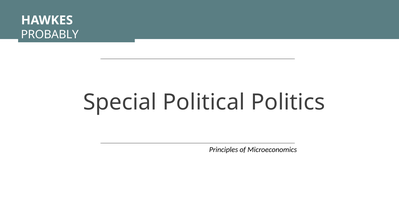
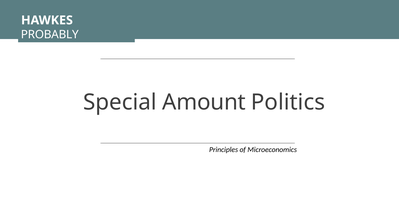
Political: Political -> Amount (204, 103)
